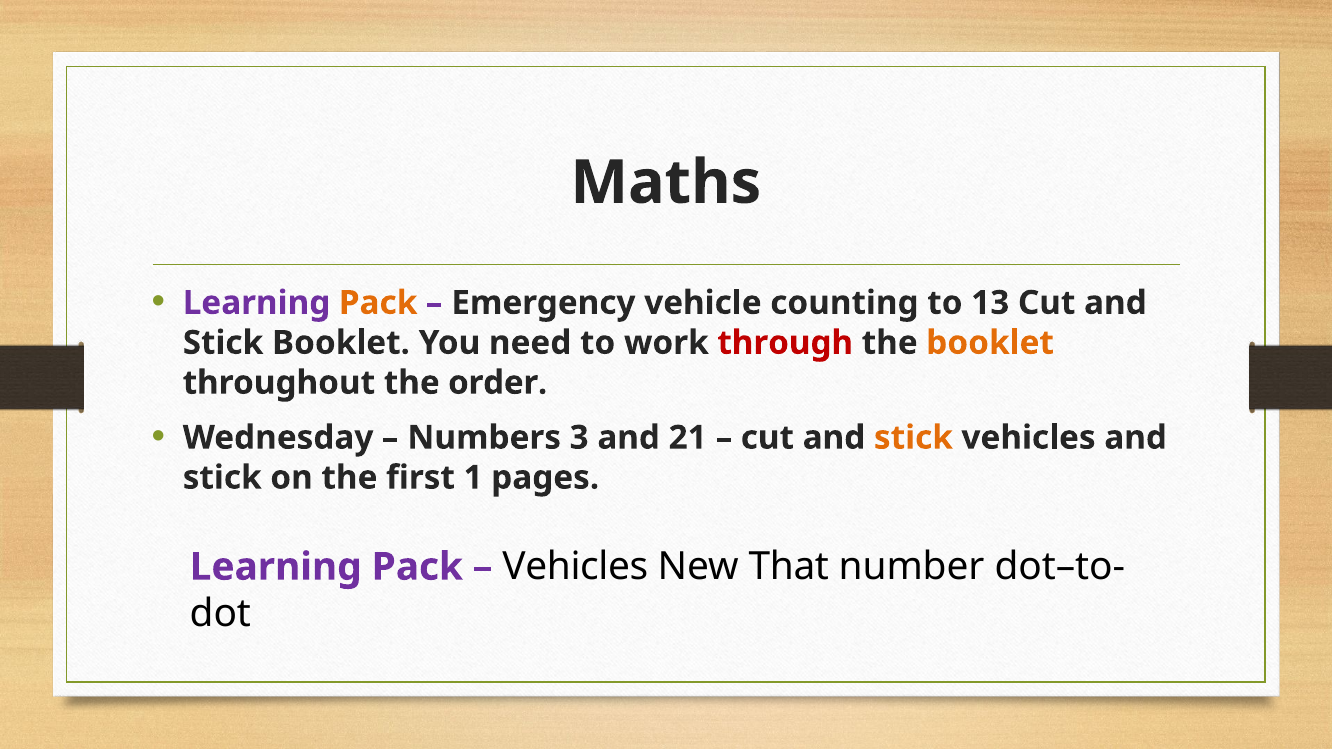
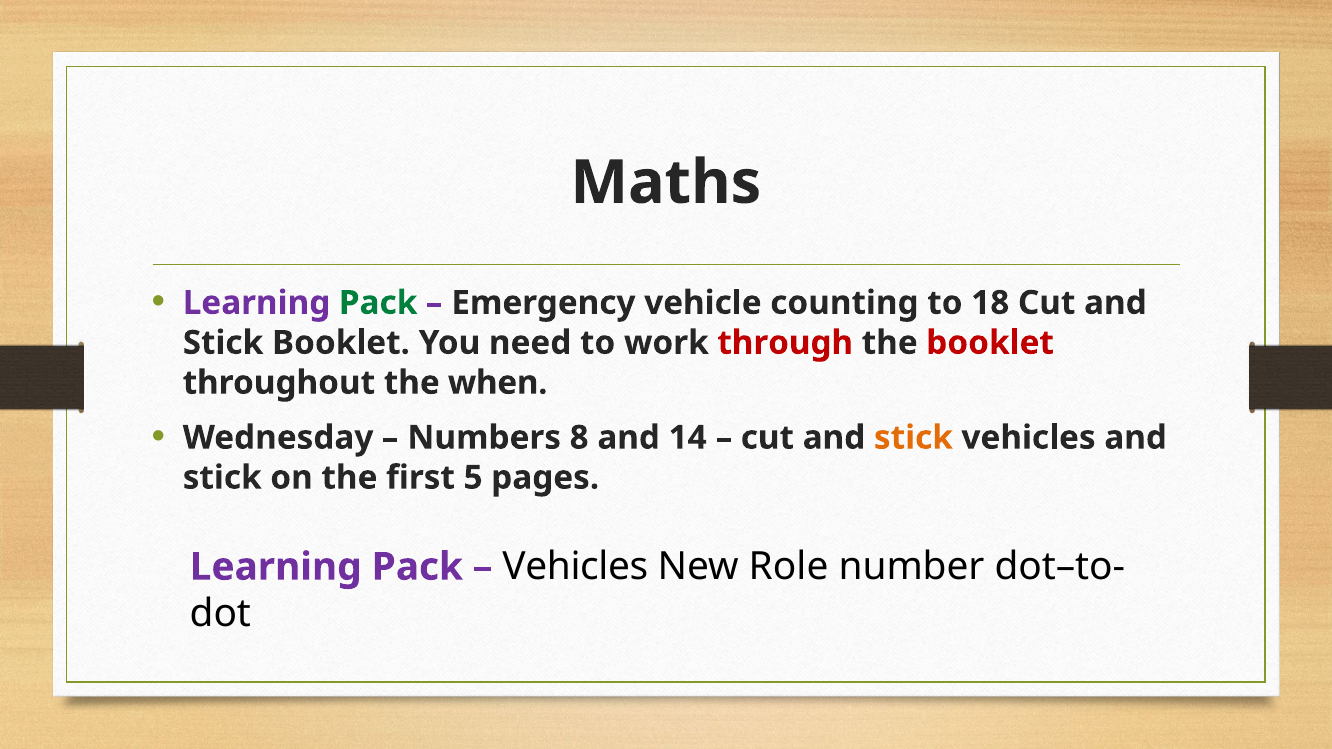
Pack colour: orange -> green (378, 303)
13: 13 -> 18 (990, 303)
booklet colour: orange -> red (990, 343)
order: order -> when (498, 383)
3: 3 -> 8 (579, 438)
21: 21 -> 14 (688, 438)
1: 1 -> 5 (473, 478)
That: That -> Role (789, 567)
